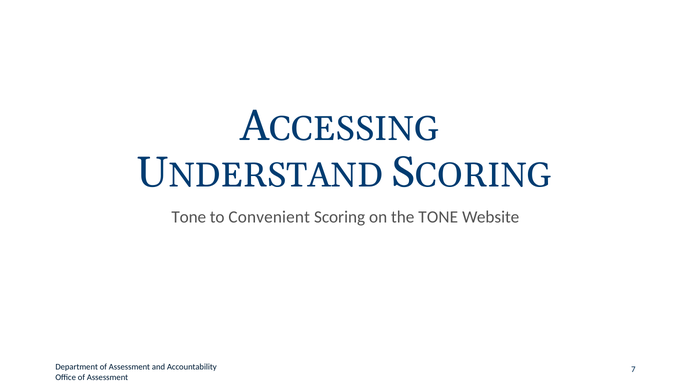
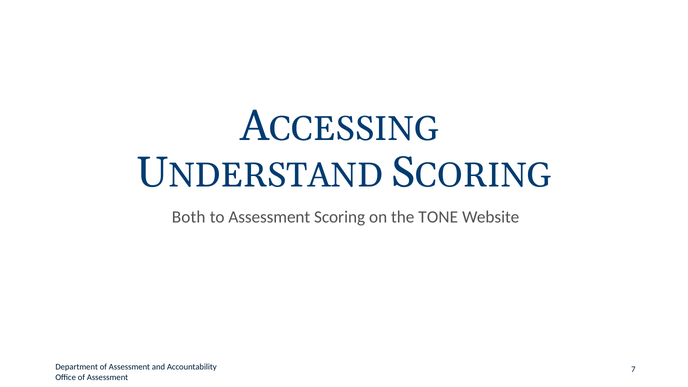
Tone: Tone -> Both (189, 217)
to Convenient: Convenient -> Assessment (269, 217)
